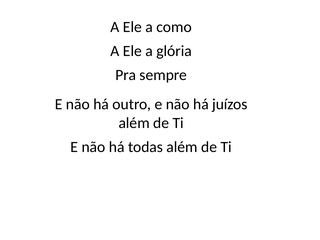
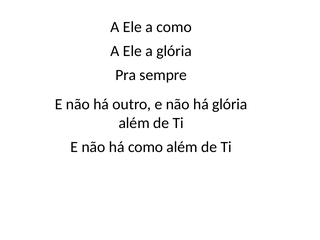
há juízos: juízos -> glória (230, 104)
há todas: todas -> como (146, 147)
